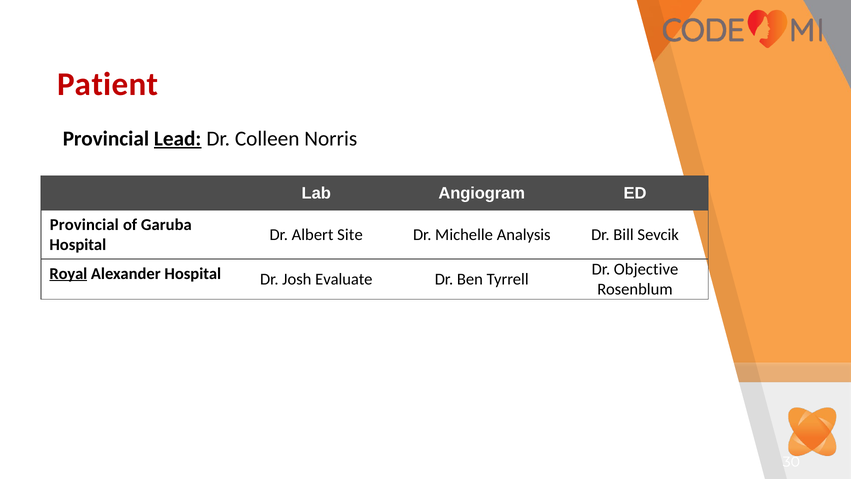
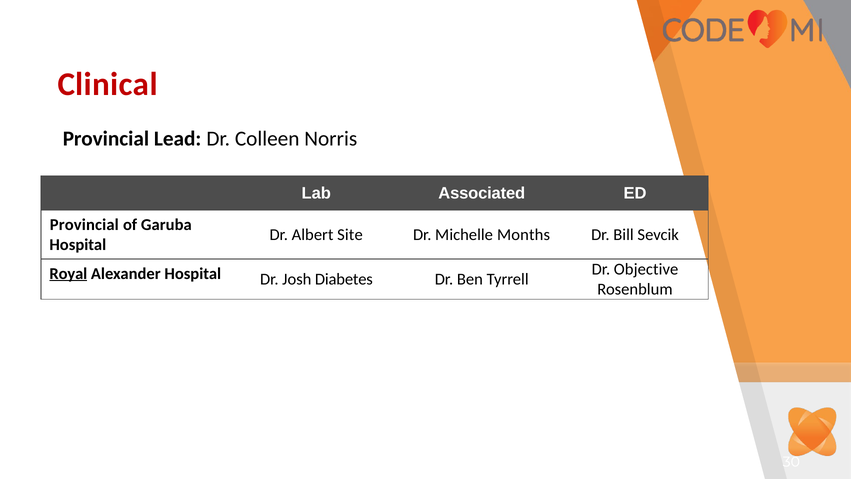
Patient: Patient -> Clinical (108, 84)
Lead underline: present -> none (178, 138)
Angiogram: Angiogram -> Associated (482, 193)
Analysis: Analysis -> Months (524, 235)
Evaluate: Evaluate -> Diabetes (344, 279)
